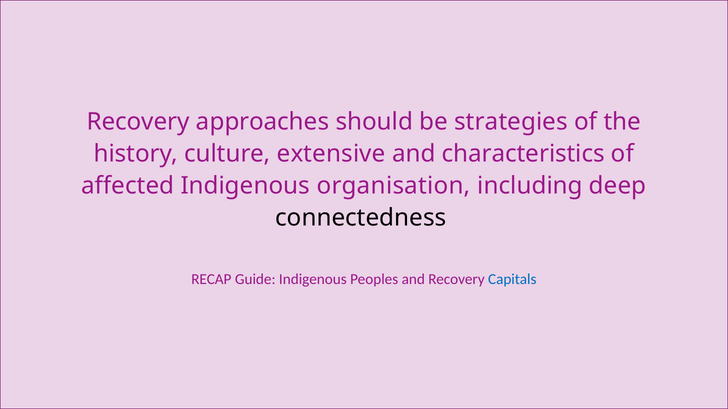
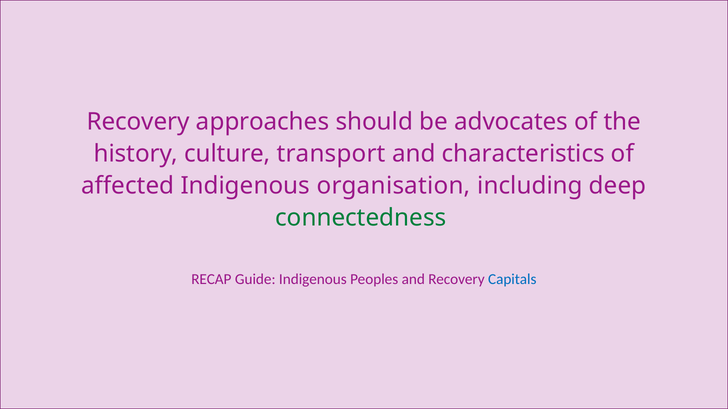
strategies: strategies -> advocates (511, 122)
extensive: extensive -> transport (331, 154)
connectedness colour: black -> green (361, 218)
